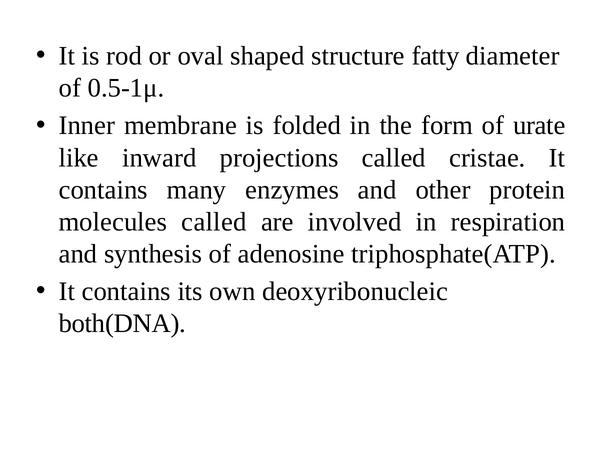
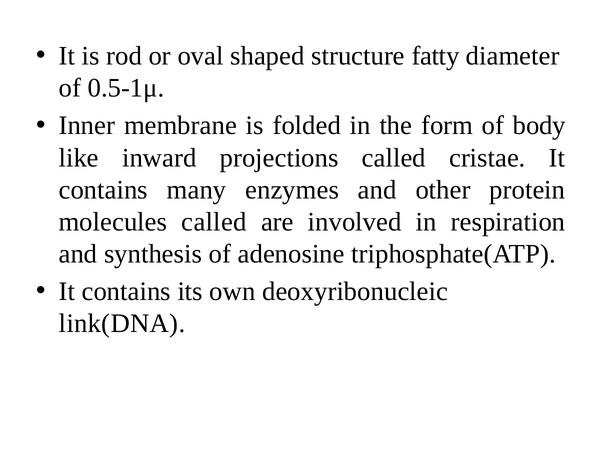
urate: urate -> body (539, 126)
both(DNA: both(DNA -> link(DNA (122, 324)
